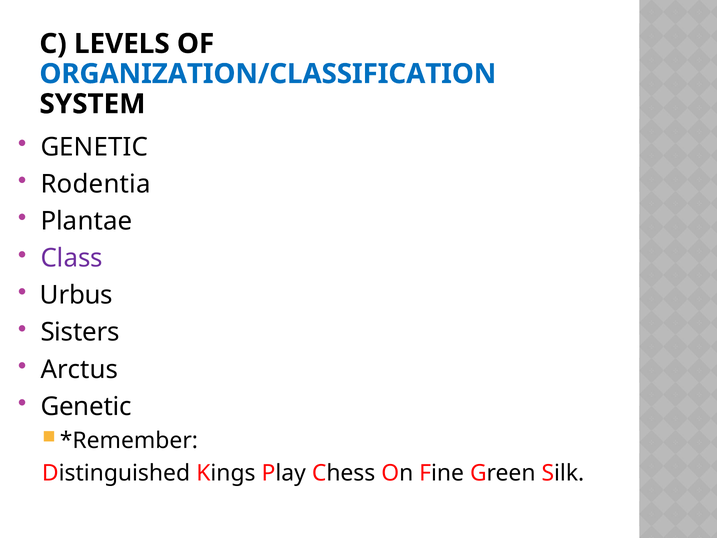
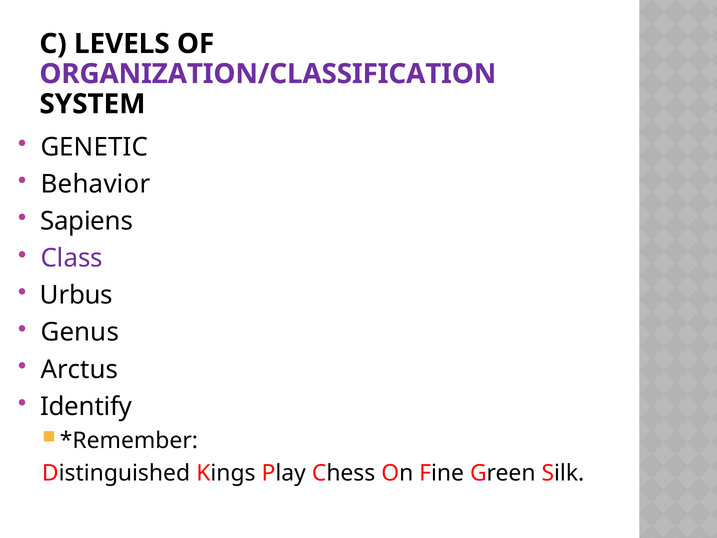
ORGANIZATION/CLASSIFICATION colour: blue -> purple (268, 74)
Rodentia: Rodentia -> Behavior (96, 184)
Plantae: Plantae -> Sapiens (87, 221)
Sisters: Sisters -> Genus (80, 332)
Genetic: Genetic -> Identify (86, 406)
